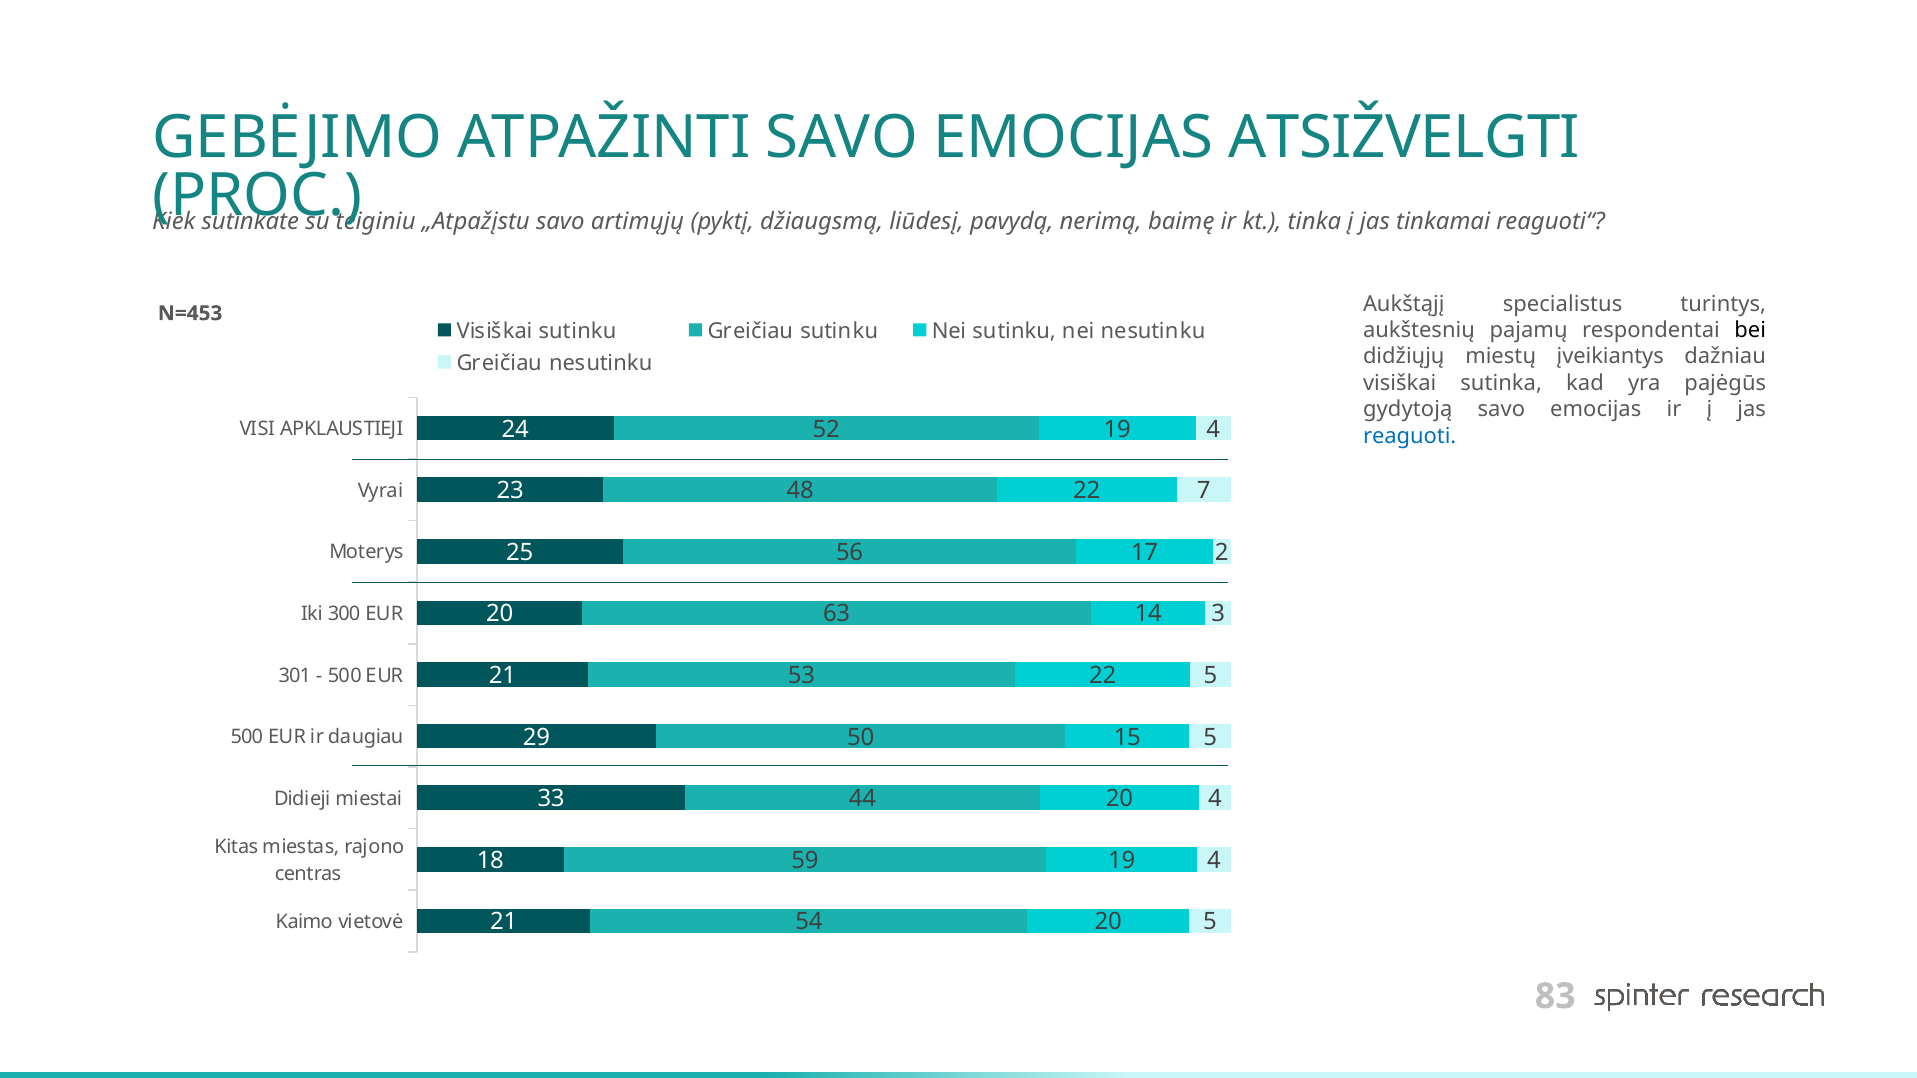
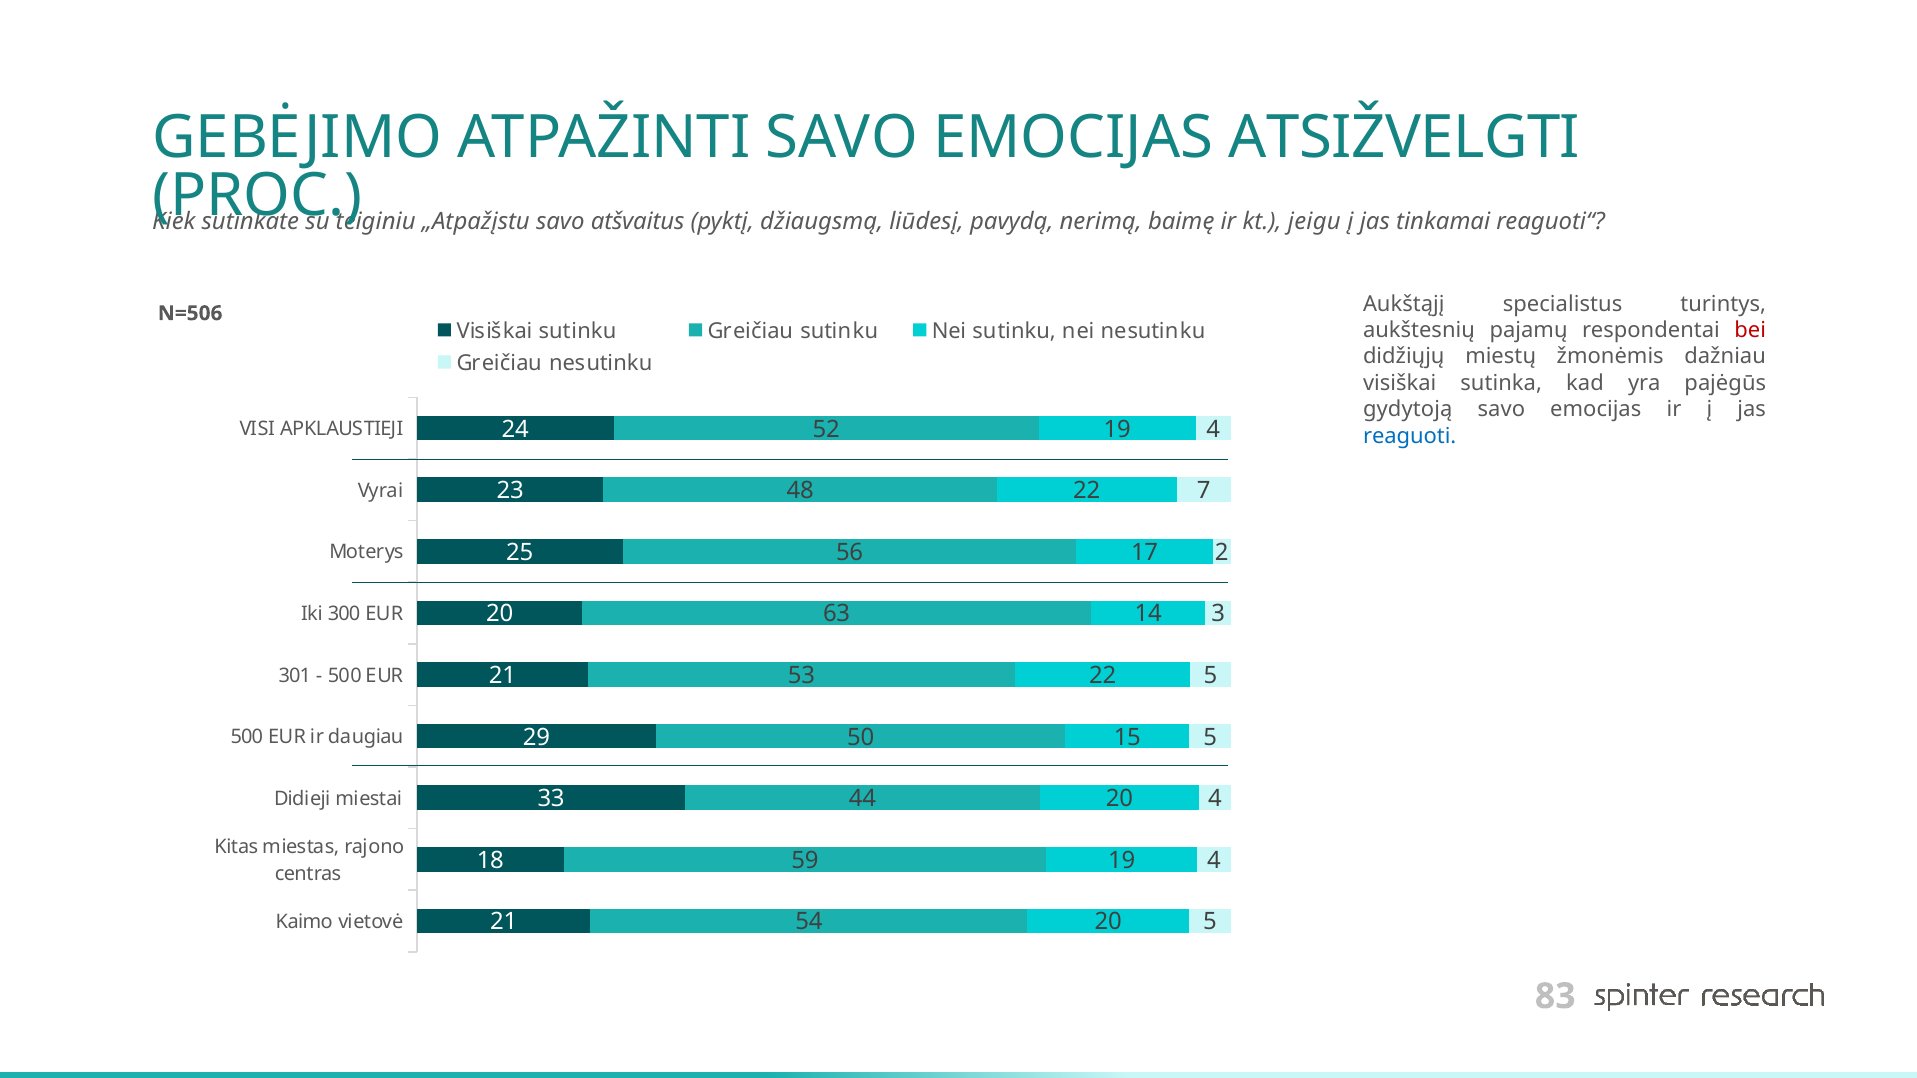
artimųjų: artimųjų -> atšvaitus (638, 222)
tinka: tinka -> jeigu (1314, 222)
N=453: N=453 -> N=506 (190, 313)
bei colour: black -> red (1750, 330)
įveikiantys: įveikiantys -> žmonėmis (1610, 357)
